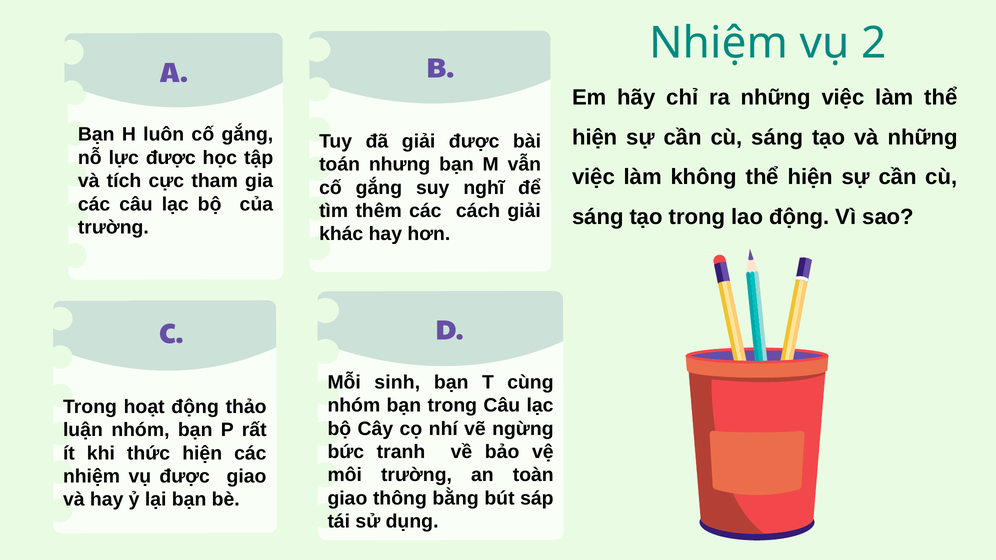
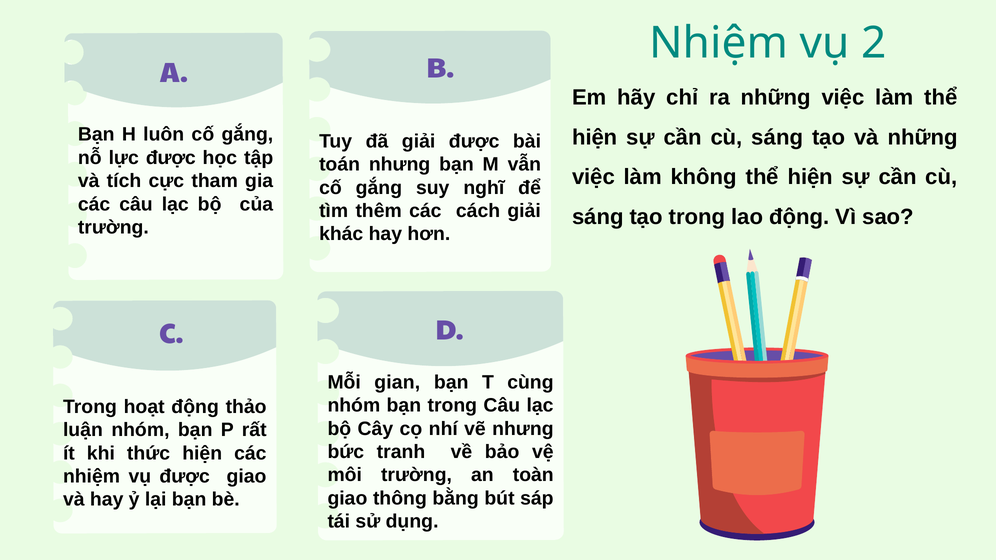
sinh: sinh -> gian (397, 382)
vẽ ngừng: ngừng -> nhưng (523, 429)
